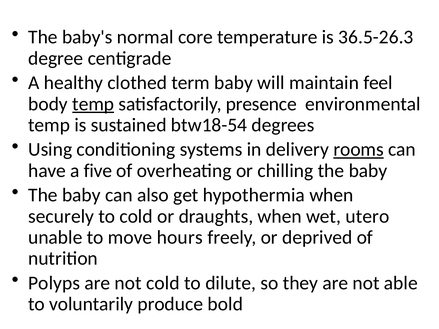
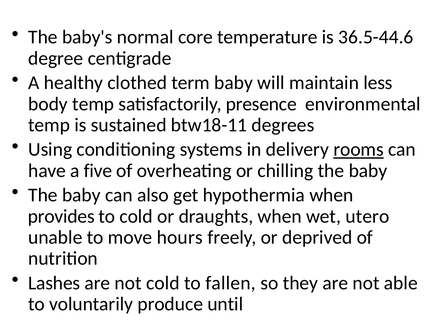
36.5-26.3: 36.5-26.3 -> 36.5-44.6 (376, 37)
feel: feel -> less (378, 83)
temp underline: present -> none (93, 104)
btw18-54: btw18-54 -> btw18-11 (209, 125)
securely: securely -> provides (61, 216)
Polyps: Polyps -> Lashes (54, 283)
dilute: dilute -> fallen (231, 283)
bold: bold -> until (225, 304)
